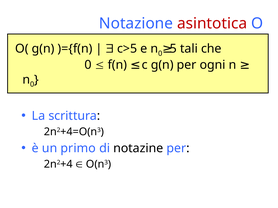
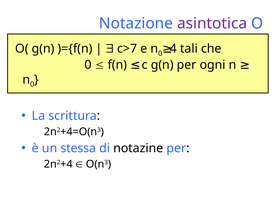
asintotica colour: red -> purple (212, 23)
c>5: c>5 -> c>7 (127, 49)
5: 5 -> 4 (173, 49)
primo: primo -> stessa (78, 149)
